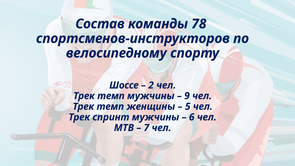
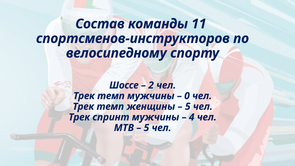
78: 78 -> 11 (199, 24)
9: 9 -> 0 (187, 96)
6: 6 -> 4 (192, 117)
7: 7 -> 5 (146, 128)
